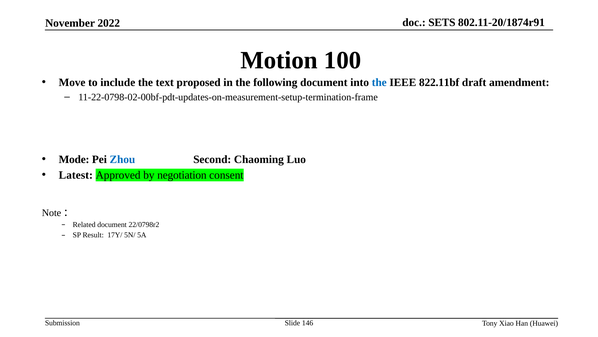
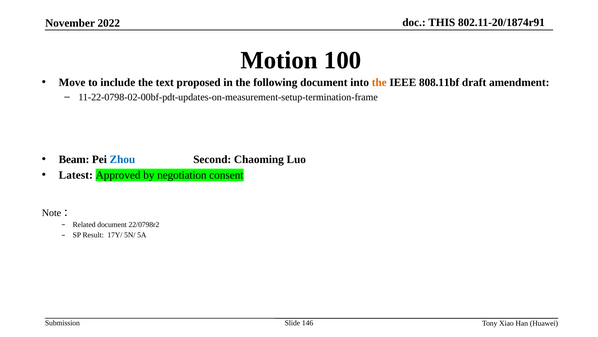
SETS: SETS -> THIS (442, 23)
the colour: blue -> orange (379, 82)
822.11bf: 822.11bf -> 808.11bf (439, 82)
Mode: Mode -> Beam (74, 159)
